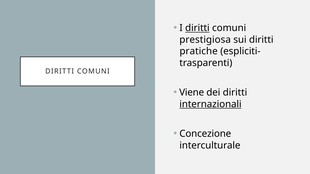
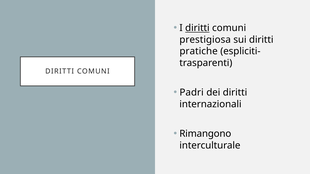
Viene: Viene -> Padri (192, 93)
internazionali underline: present -> none (210, 104)
Concezione: Concezione -> Rimangono (205, 134)
